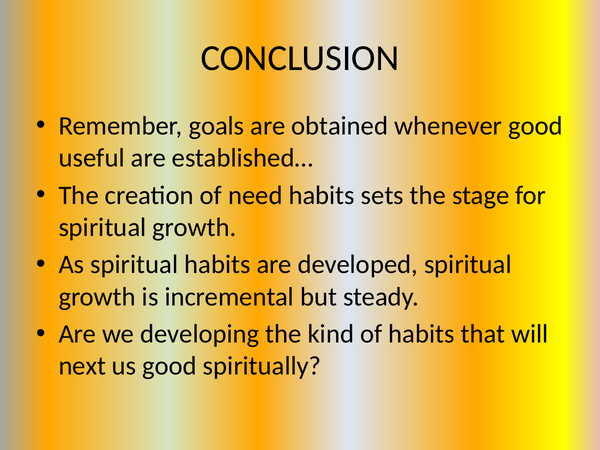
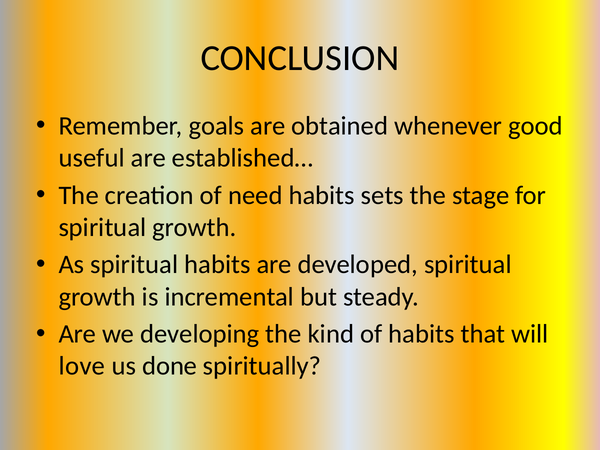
next: next -> love (82, 366)
us good: good -> done (170, 366)
